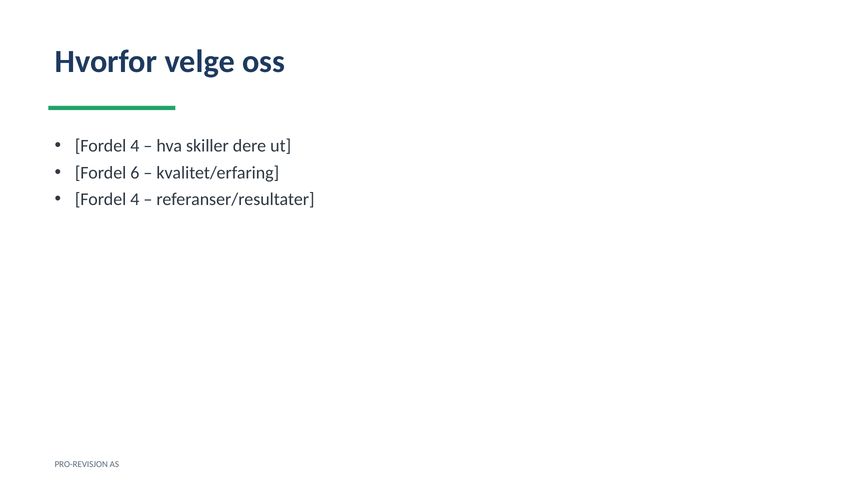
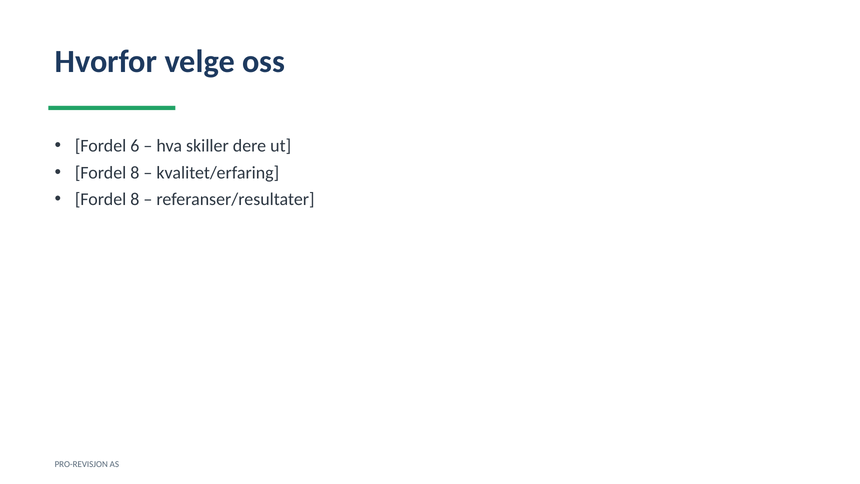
4: 4 -> 6 (135, 146)
6: 6 -> 8 (135, 173)
4: 4 -> 8 (135, 199)
